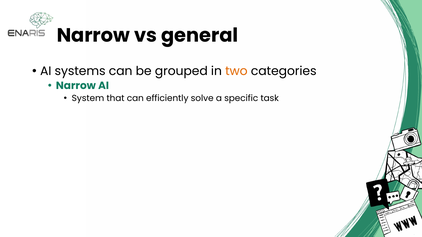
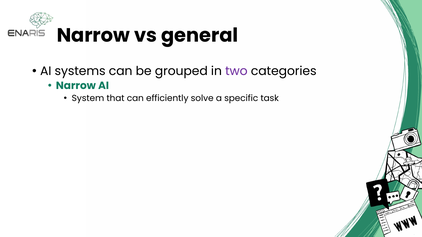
two colour: orange -> purple (236, 71)
